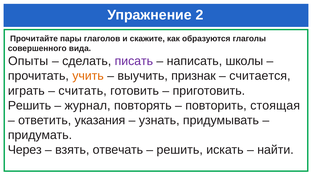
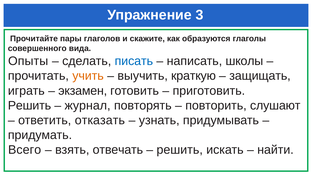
2: 2 -> 3 (200, 15)
писать colour: purple -> blue (134, 61)
признак: признак -> краткую (193, 76)
считается: считается -> защищать (260, 76)
считать: считать -> экзамен (83, 91)
стоящая: стоящая -> слушают (275, 106)
указания: указания -> отказать (100, 120)
Через: Через -> Всего (25, 150)
